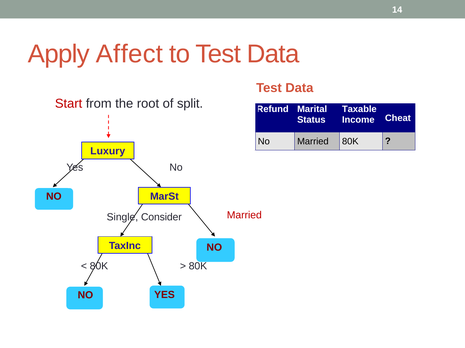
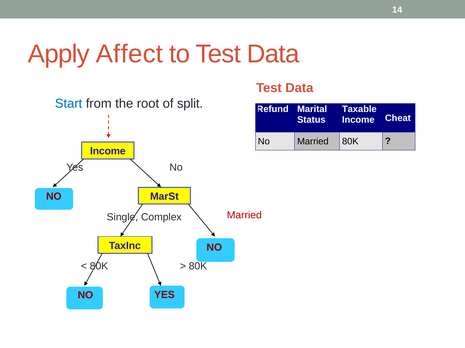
Start colour: red -> blue (69, 104)
Luxury: Luxury -> Income (108, 151)
Consider: Consider -> Complex (161, 217)
